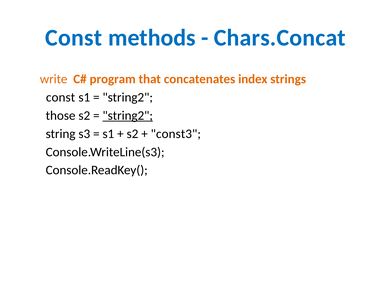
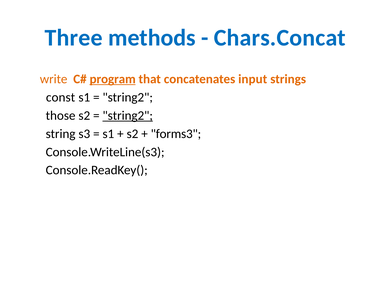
Const: Const -> Three (74, 38)
program underline: none -> present (113, 79)
index: index -> input (253, 79)
const3: const3 -> forms3 (176, 134)
